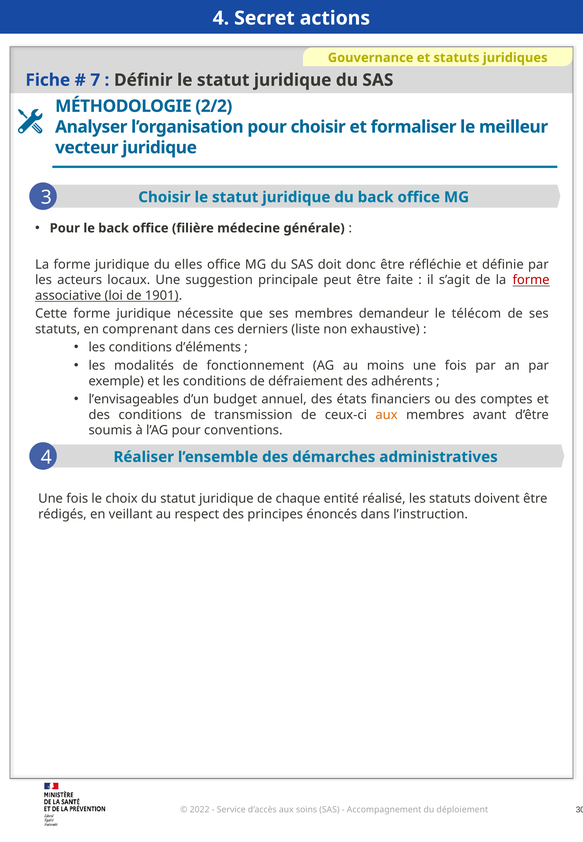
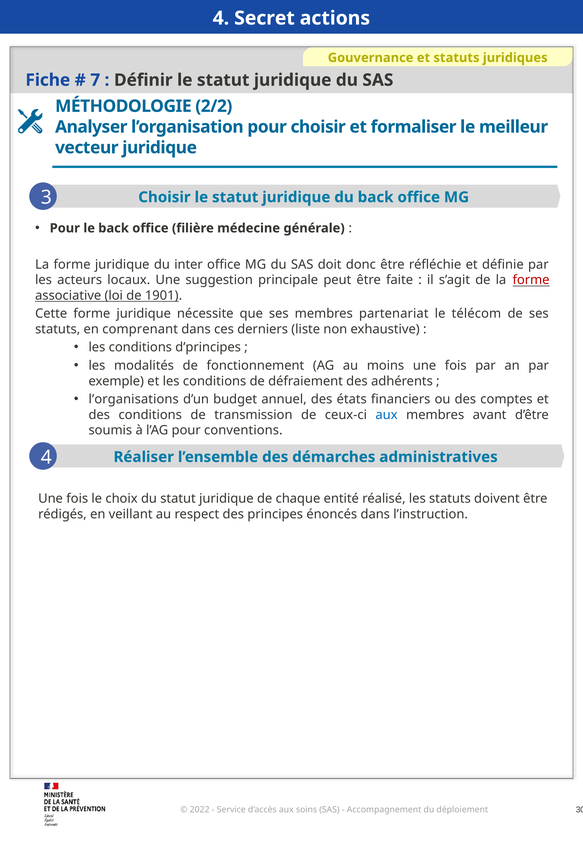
elles: elles -> inter (189, 264)
demandeur: demandeur -> partenariat (394, 314)
d’éléments: d’éléments -> d’principes (208, 347)
l’envisageables: l’envisageables -> l’organisations (134, 399)
aux colour: orange -> blue (387, 415)
